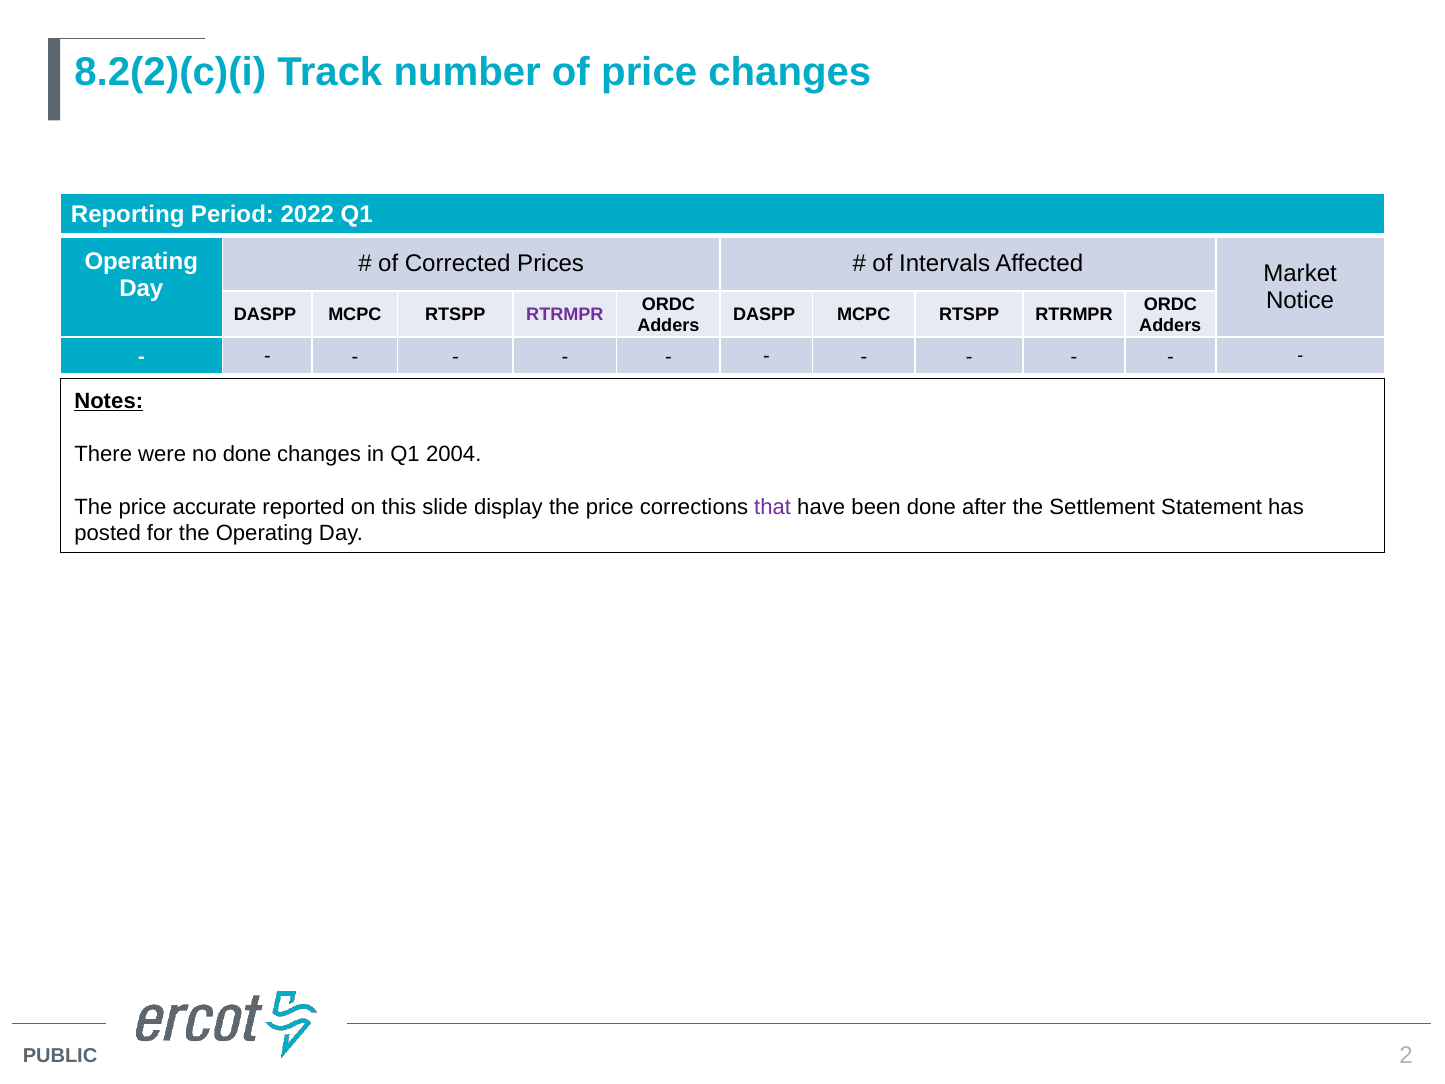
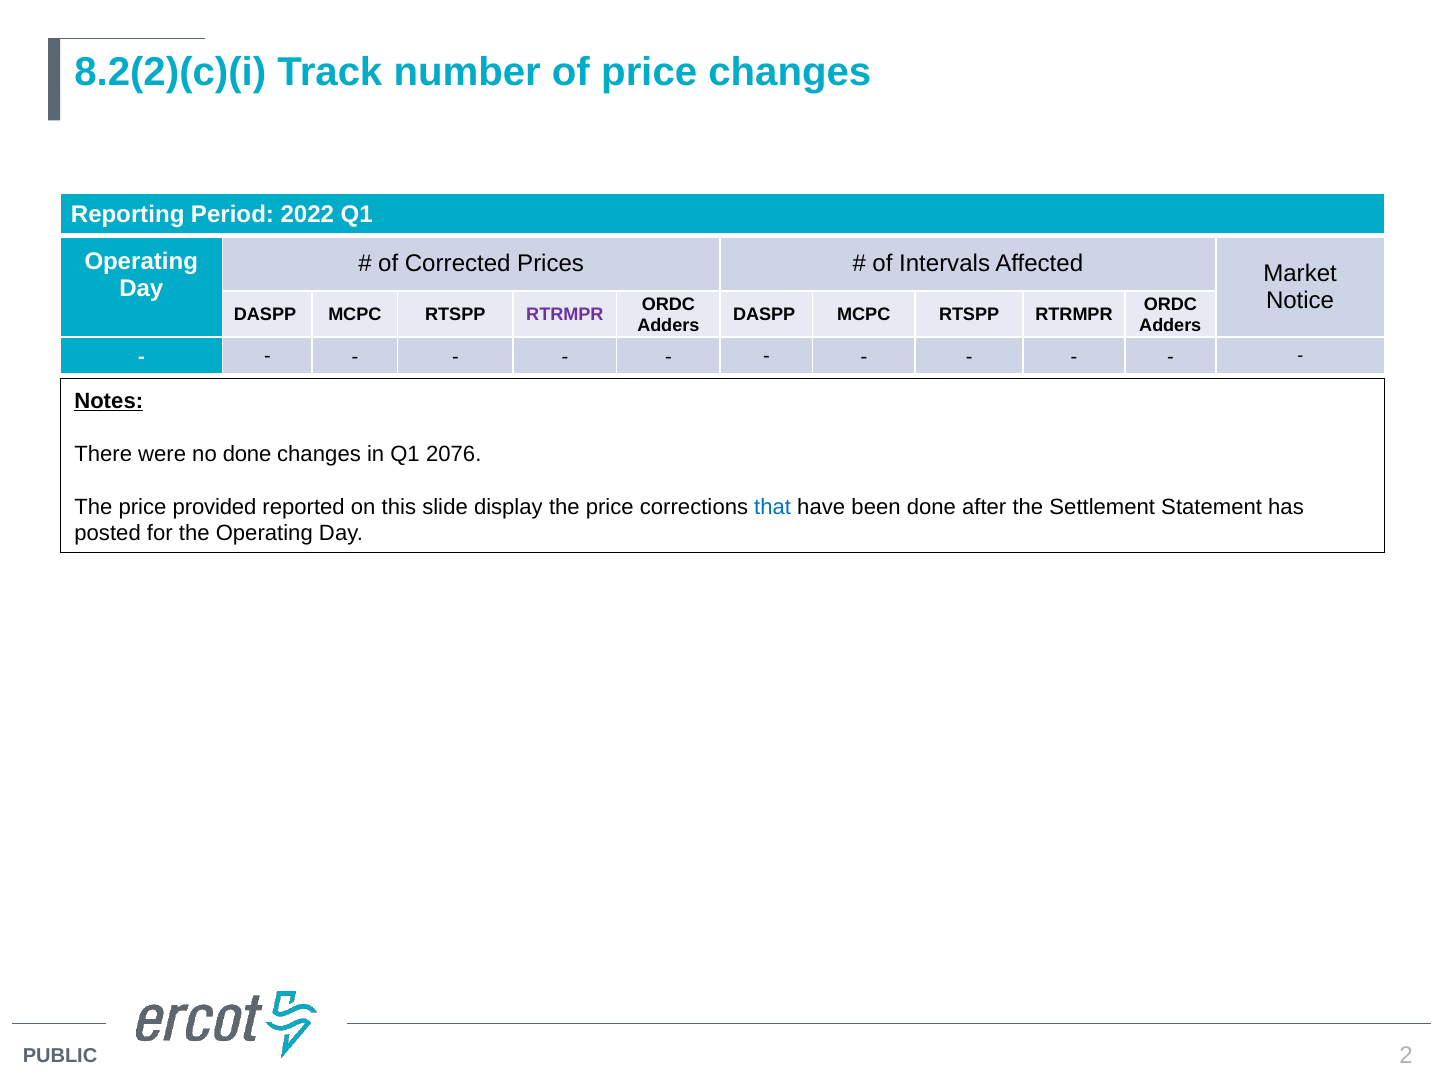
2004: 2004 -> 2076 (454, 454)
accurate: accurate -> provided (215, 507)
that colour: purple -> blue (773, 507)
